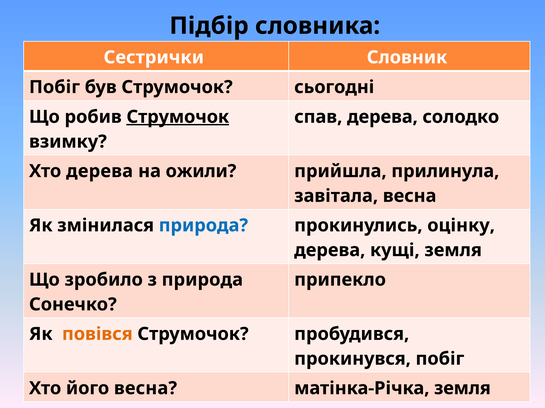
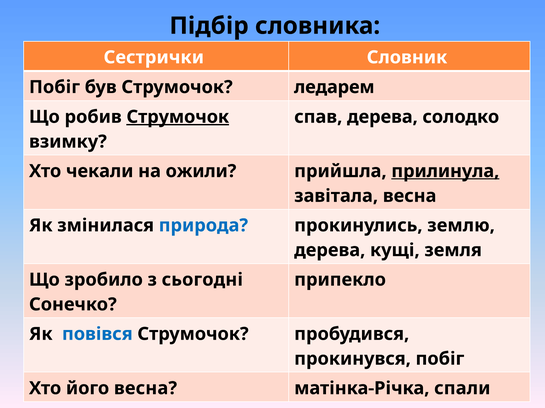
сьогодні: сьогодні -> ледарем (334, 87)
Хто дерева: дерева -> чекали (100, 171)
прилинула underline: none -> present (445, 171)
оцінку: оцінку -> землю (461, 226)
з природа: природа -> сьогодні (202, 280)
повівся colour: orange -> blue (97, 335)
матінка-Річка земля: земля -> спали (462, 389)
